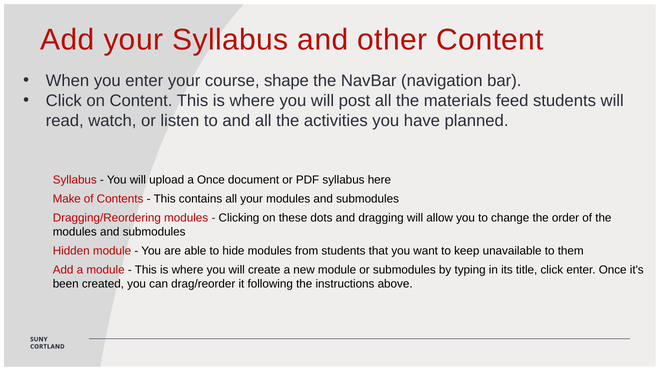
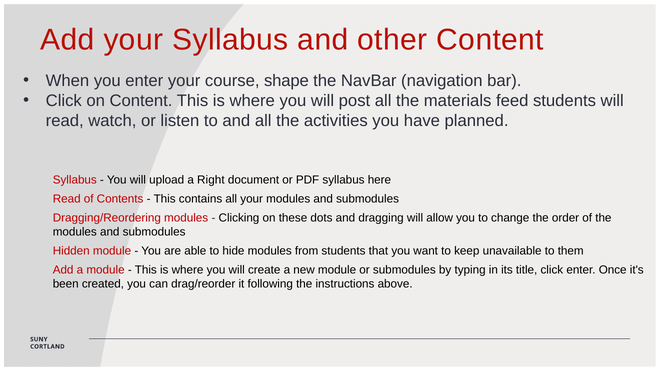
a Once: Once -> Right (211, 180)
Make: Make -> Read (67, 199)
